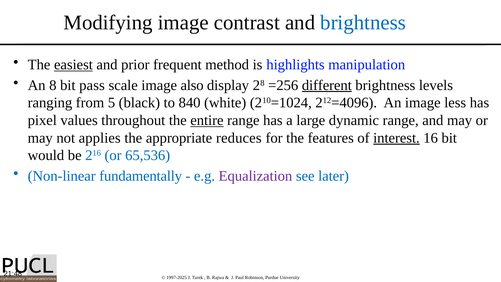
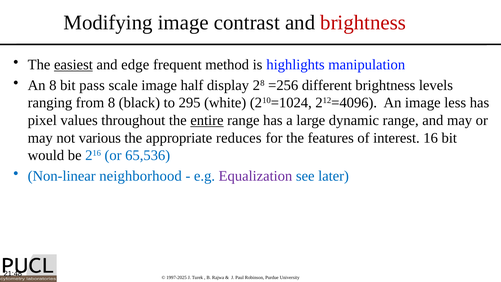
brightness colour: blue -> red (363, 23)
prior: prior -> edge (135, 65)
also: also -> half (192, 85)
different underline: present -> none (327, 85)
from 5: 5 -> 8 (111, 103)
840: 840 -> 295 (190, 103)
applies: applies -> various (100, 138)
interest underline: present -> none (396, 138)
fundamentally: fundamentally -> neighborhood (141, 176)
